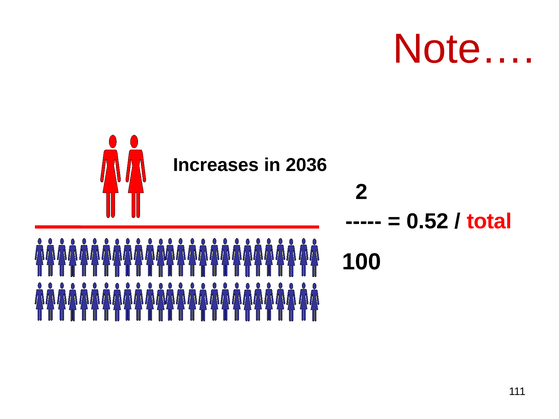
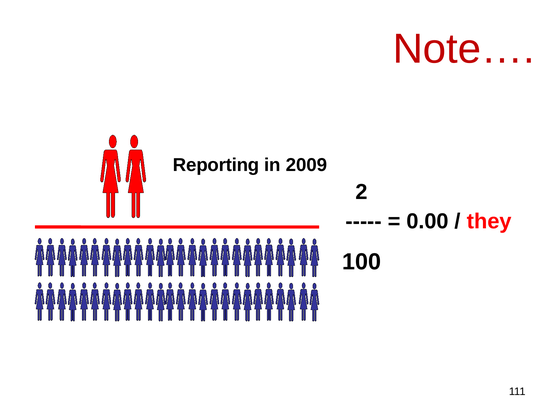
Increases: Increases -> Reporting (216, 165)
2036: 2036 -> 2009 (307, 165)
0.52: 0.52 -> 0.00 (428, 221)
total: total -> they (489, 221)
